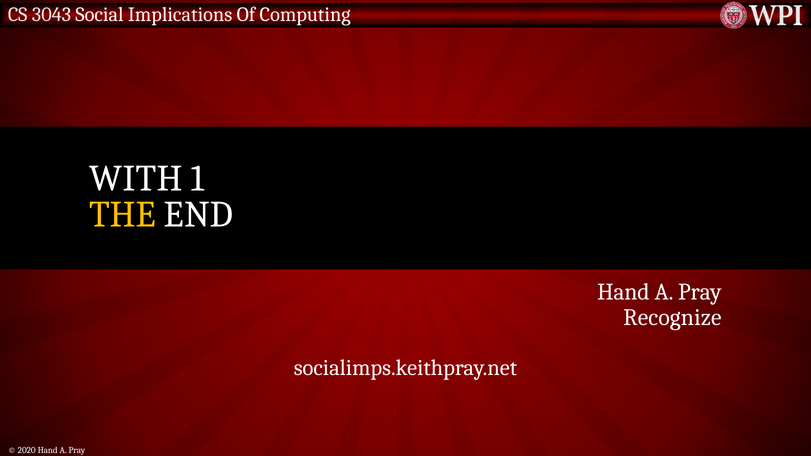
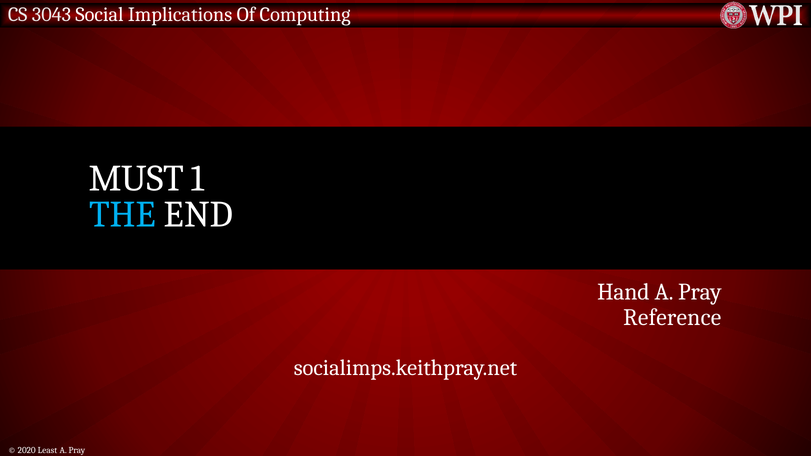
WITH: WITH -> MUST (136, 179)
THE colour: yellow -> light blue (123, 214)
Recognize: Recognize -> Reference (672, 318)
2020 Hand: Hand -> Least (48, 450)
